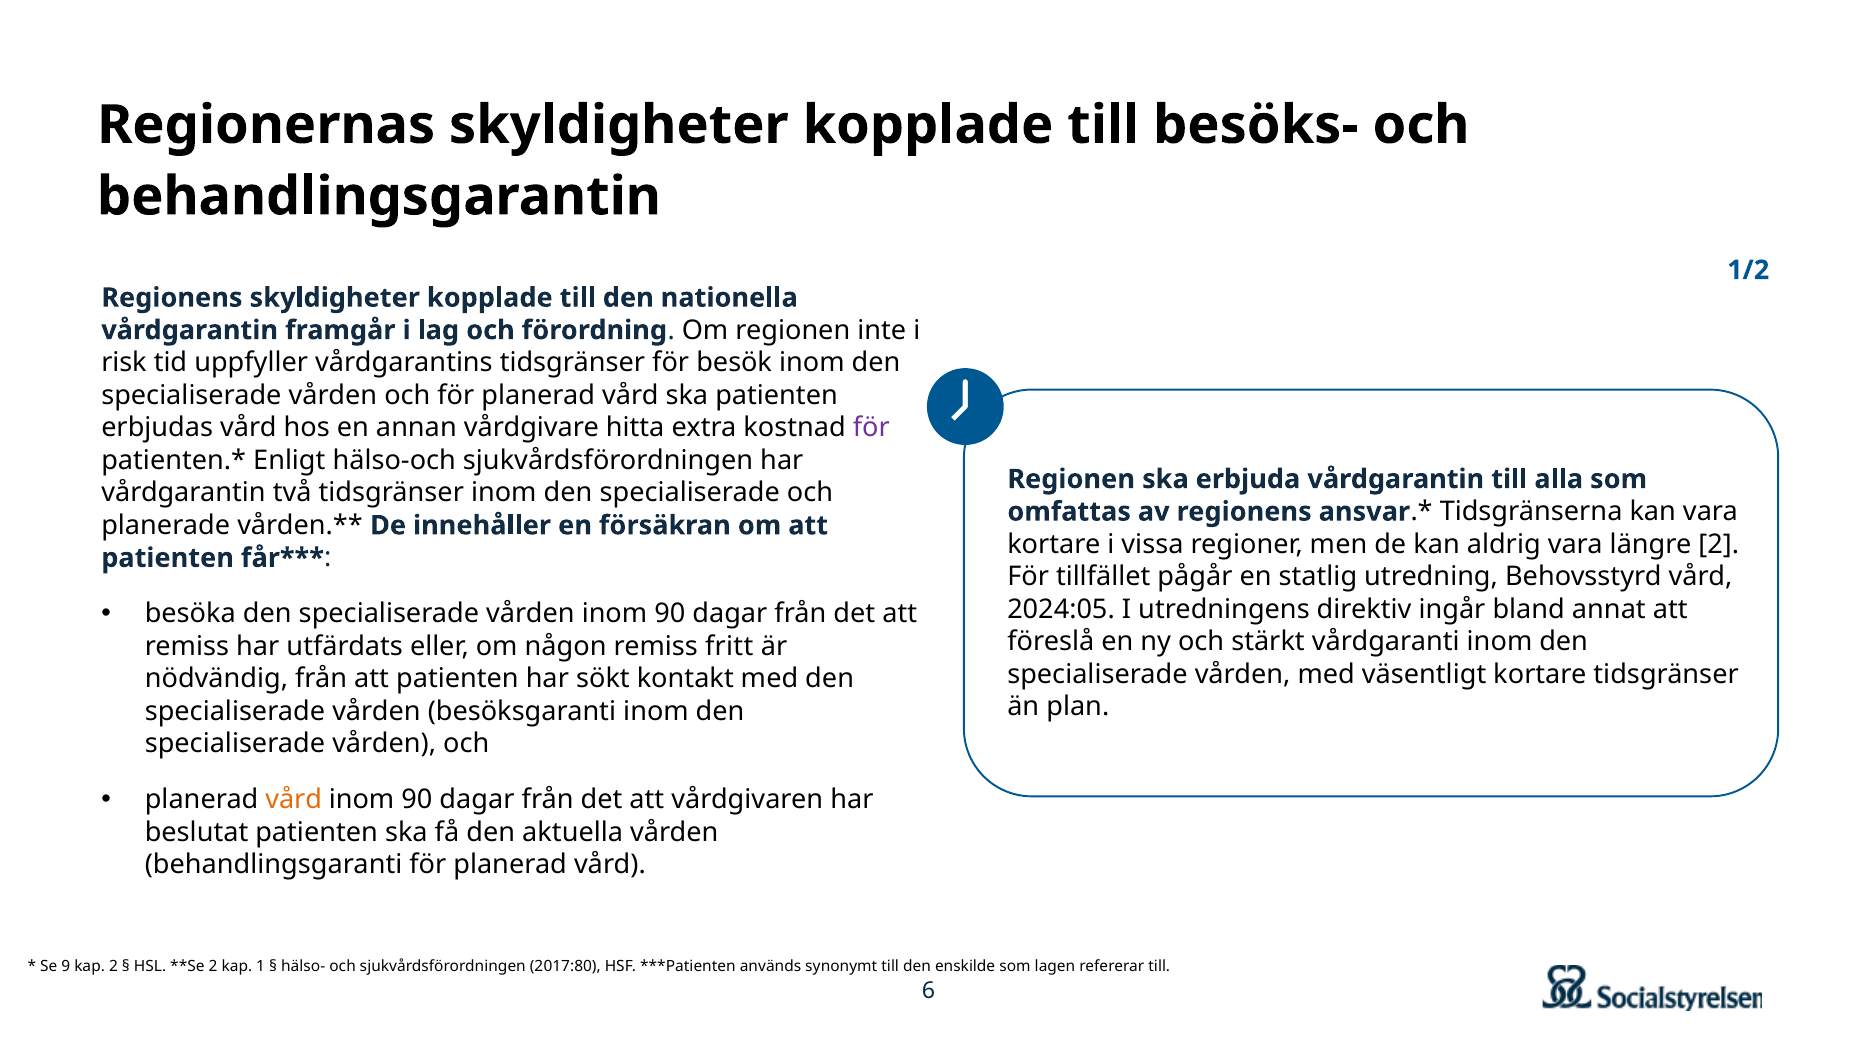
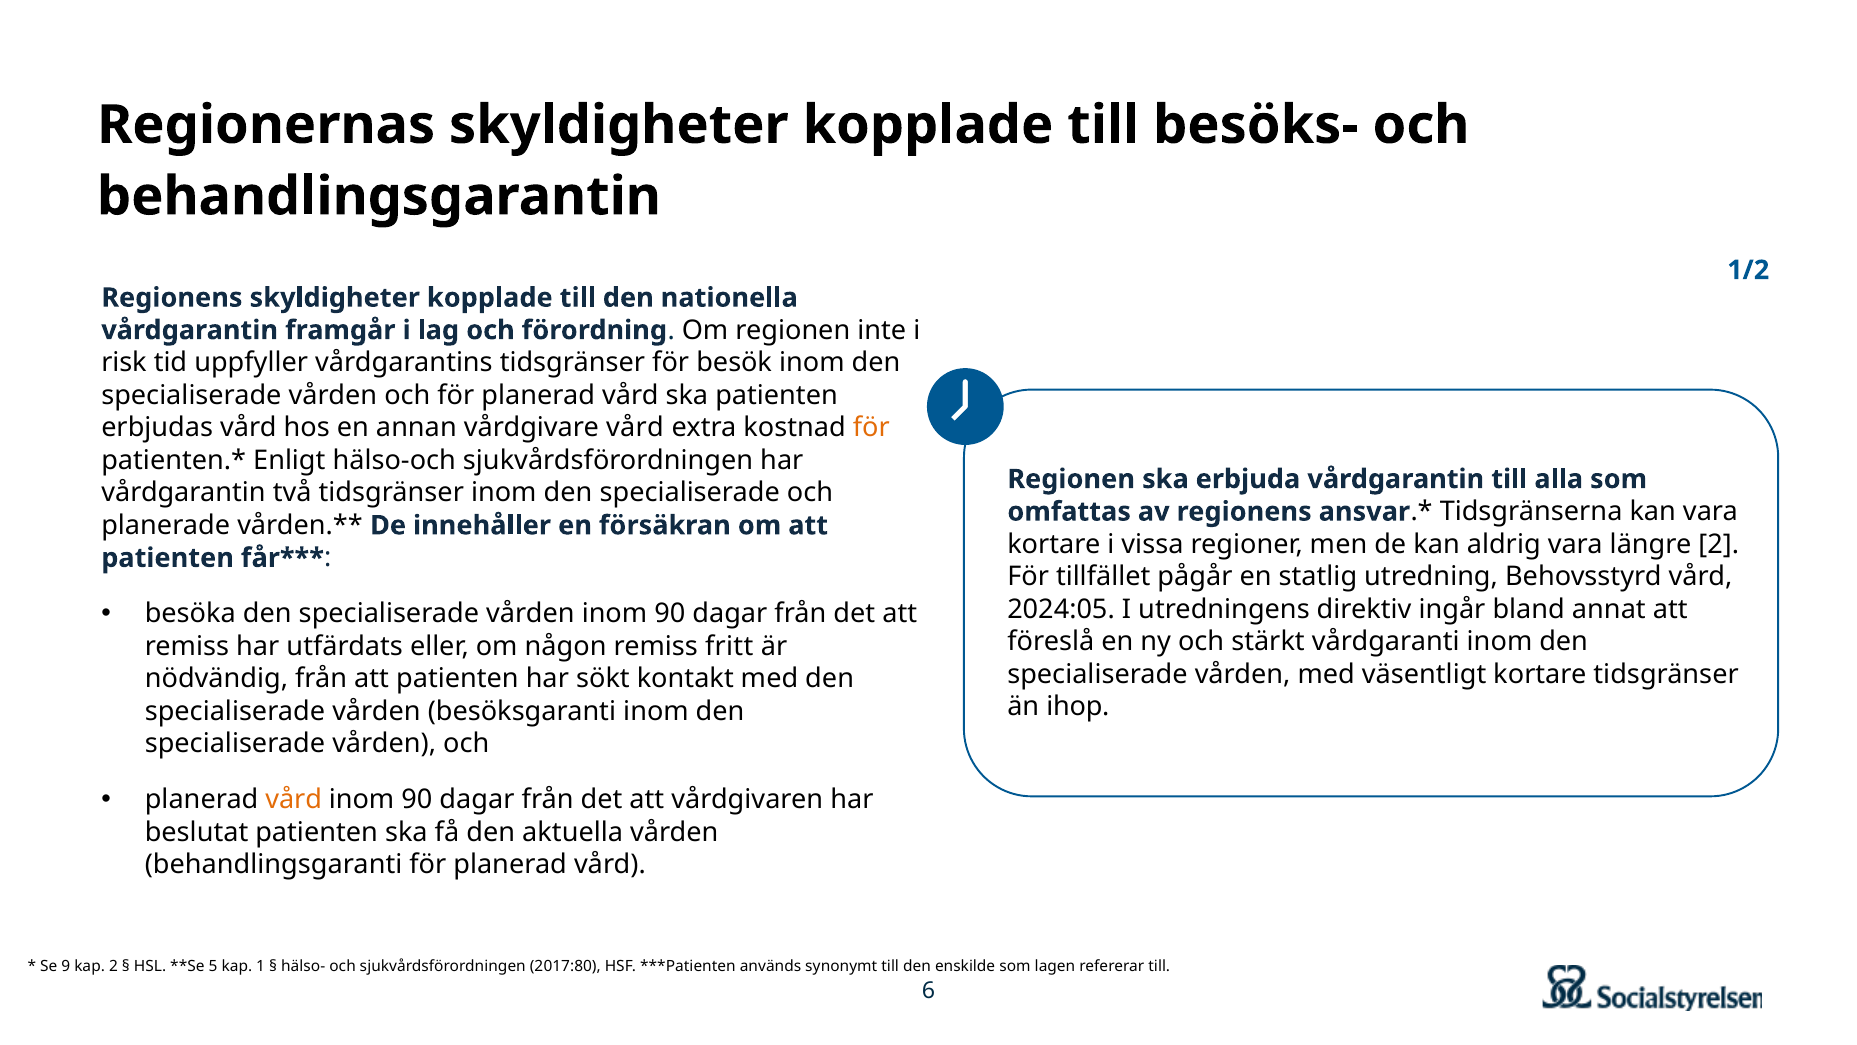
vårdgivare hitta: hitta -> vård (635, 428)
för colour: purple -> orange (871, 428)
plan: plan -> ihop (1078, 707)
2: 2 -> 5 (213, 966)
